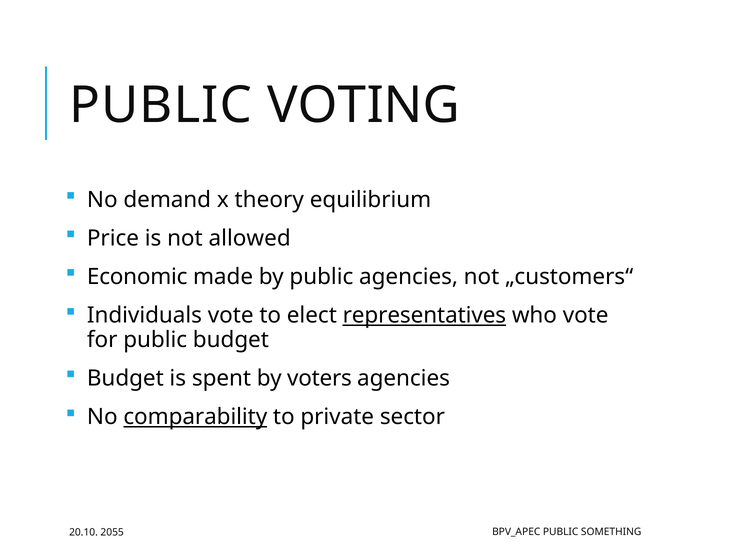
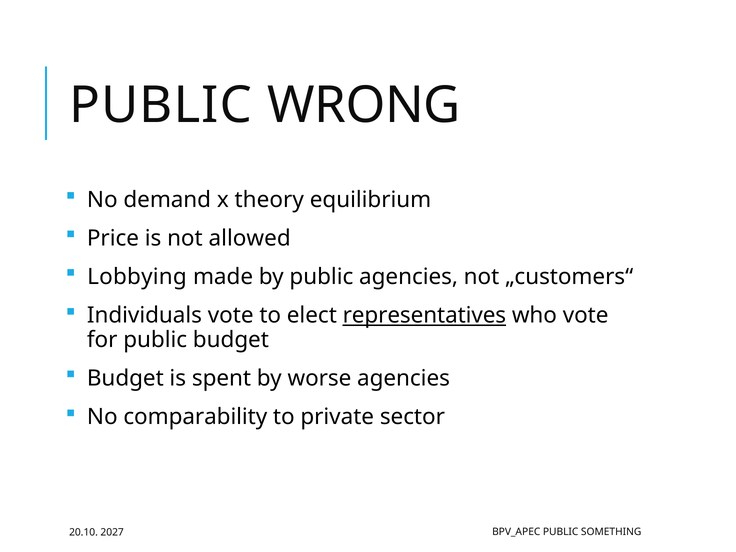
VOTING: VOTING -> WRONG (364, 105)
Economic: Economic -> Lobbying (137, 277)
voters: voters -> worse (319, 378)
comparability underline: present -> none (195, 417)
2055: 2055 -> 2027 (112, 533)
